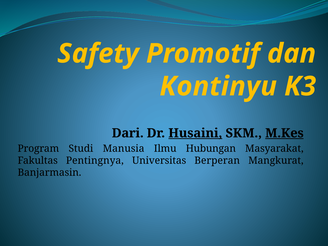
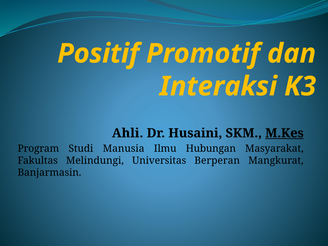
Safety: Safety -> Positif (98, 54)
Kontinyu: Kontinyu -> Interaksi (218, 86)
Dari: Dari -> Ahli (128, 133)
Husaini underline: present -> none (195, 133)
Pentingnya: Pentingnya -> Melindungi (95, 161)
